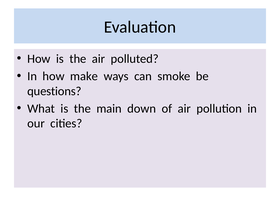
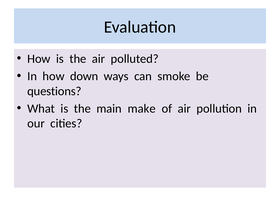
make: make -> down (84, 76)
down: down -> make (142, 109)
